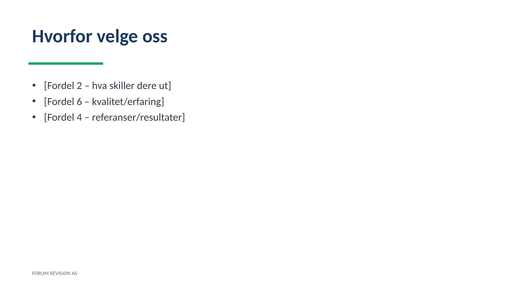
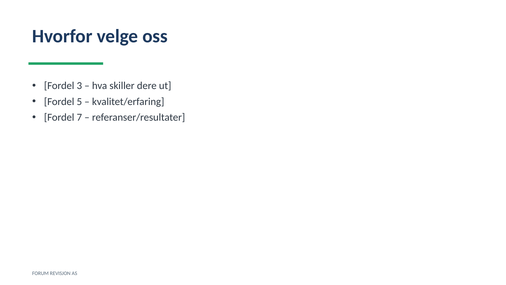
2: 2 -> 3 (79, 86)
6: 6 -> 5 (79, 102)
4: 4 -> 7 (79, 117)
